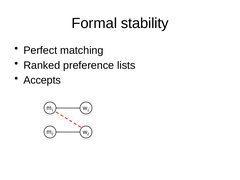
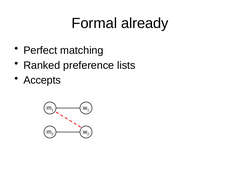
stability: stability -> already (145, 23)
